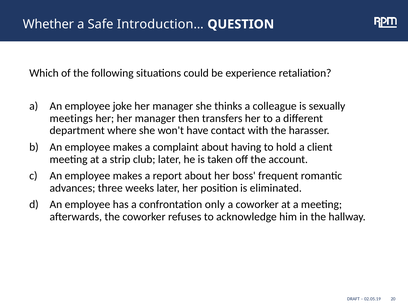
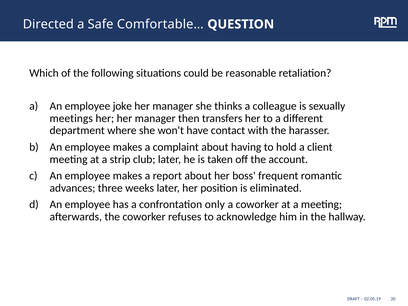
Whether: Whether -> Directed (48, 24)
Introduction…: Introduction… -> Comfortable… (160, 24)
experience: experience -> reasonable (251, 73)
